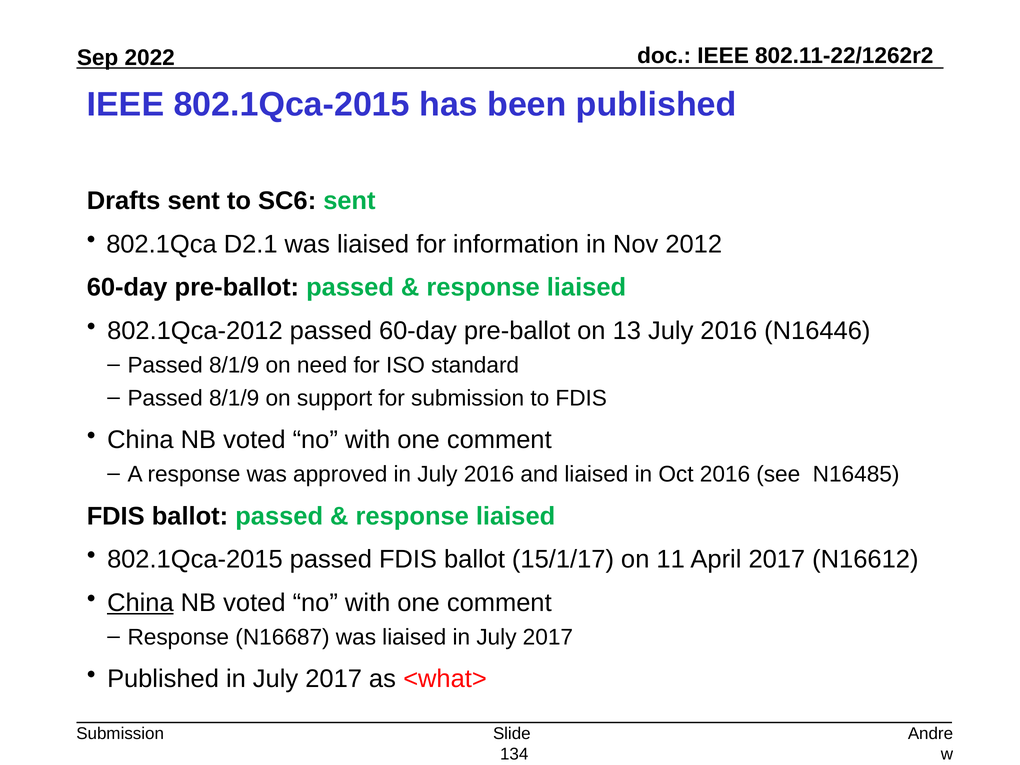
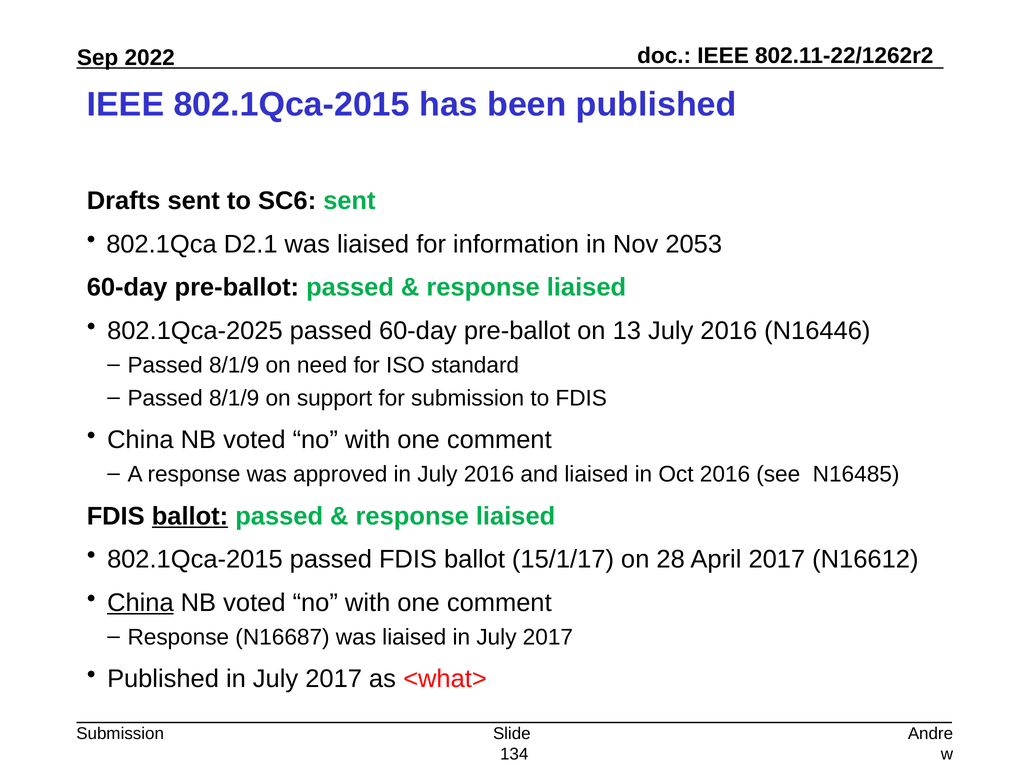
2012: 2012 -> 2053 (694, 244)
802.1Qca-2012: 802.1Qca-2012 -> 802.1Qca-2025 (195, 331)
ballot underline: none -> present (190, 516)
11: 11 -> 28 (671, 559)
